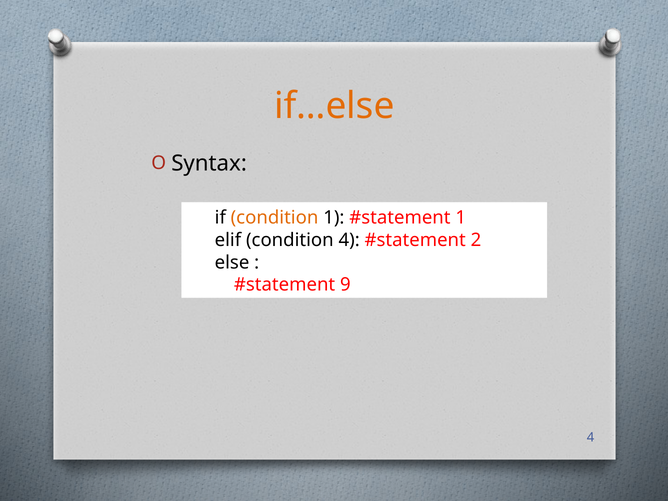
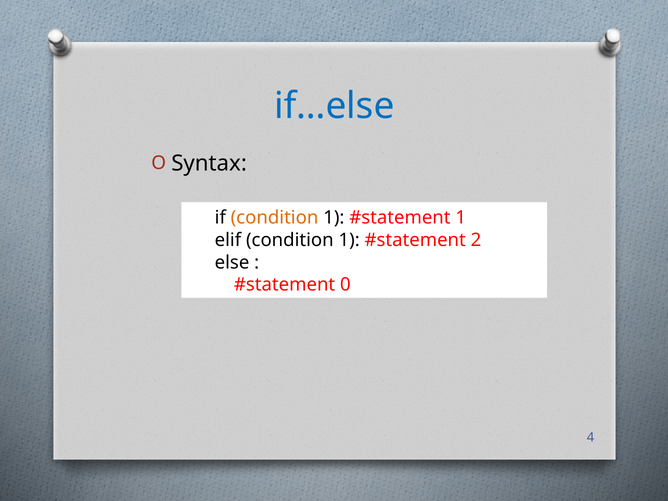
if…else colour: orange -> blue (334, 106)
elif condition 4: 4 -> 1 (349, 240)
9: 9 -> 0 (345, 285)
